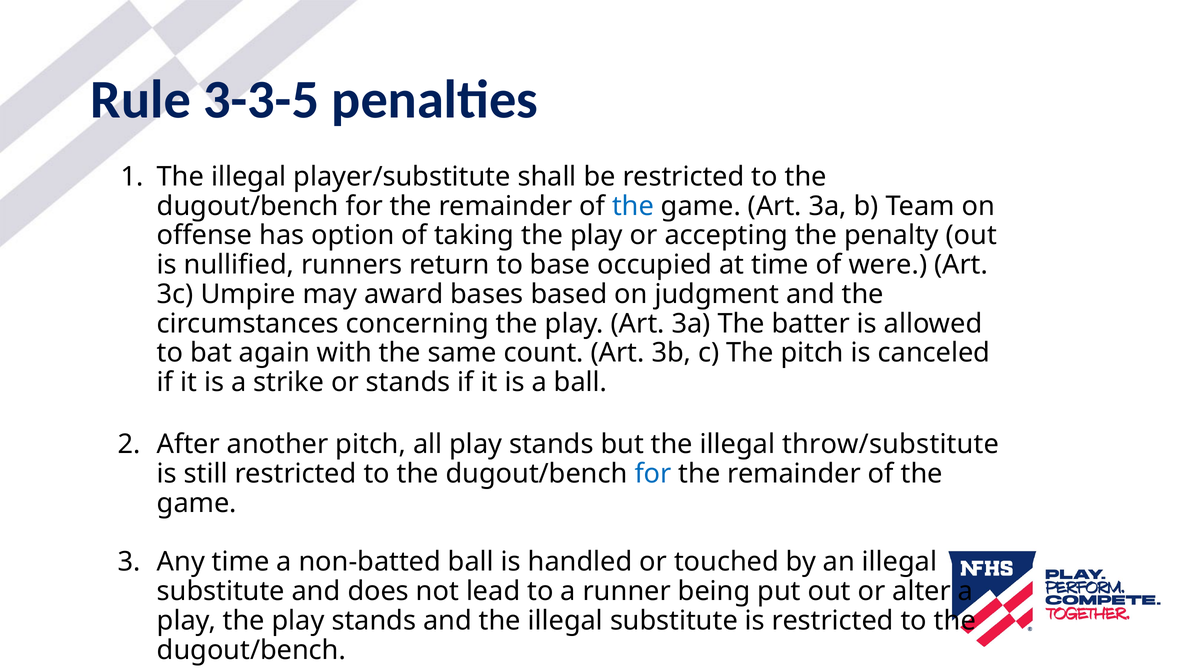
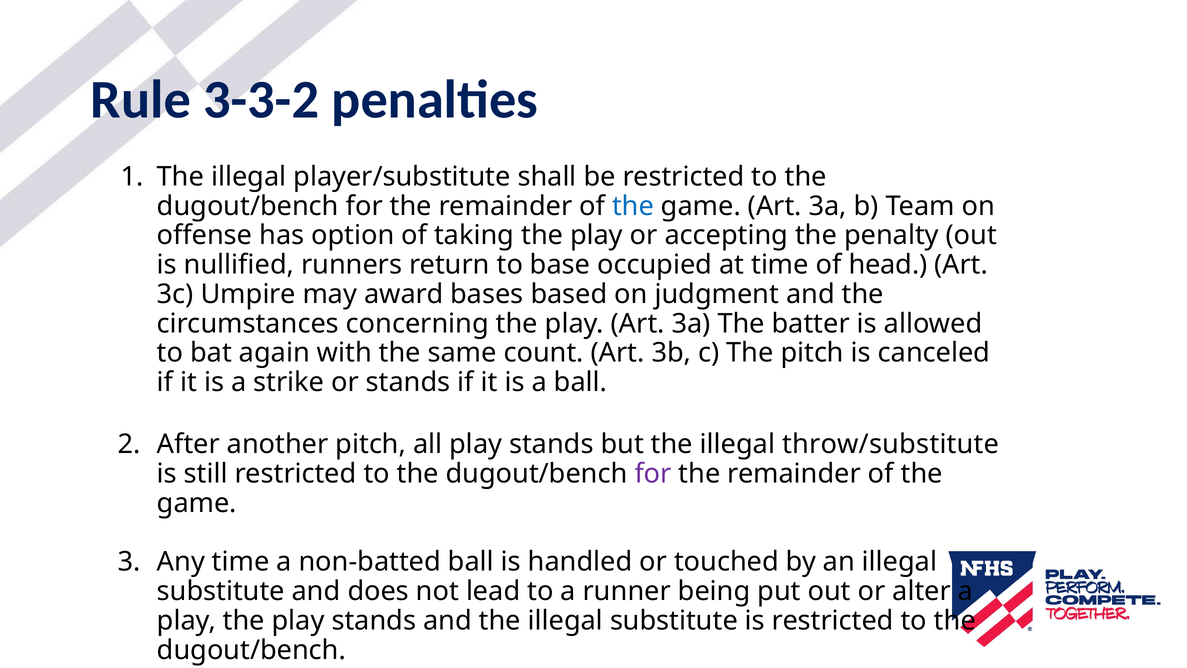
3-3-5: 3-3-5 -> 3-3-2 (261, 100)
were: were -> head (888, 265)
for colour: blue -> purple (653, 474)
